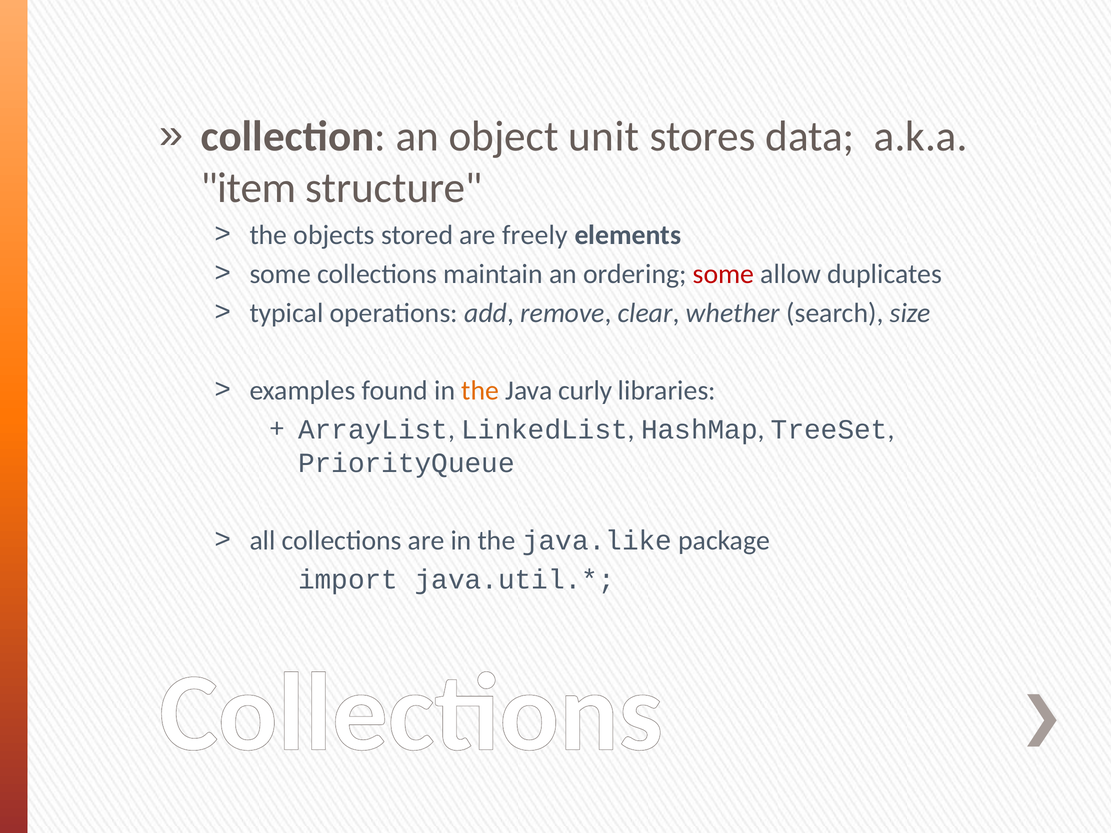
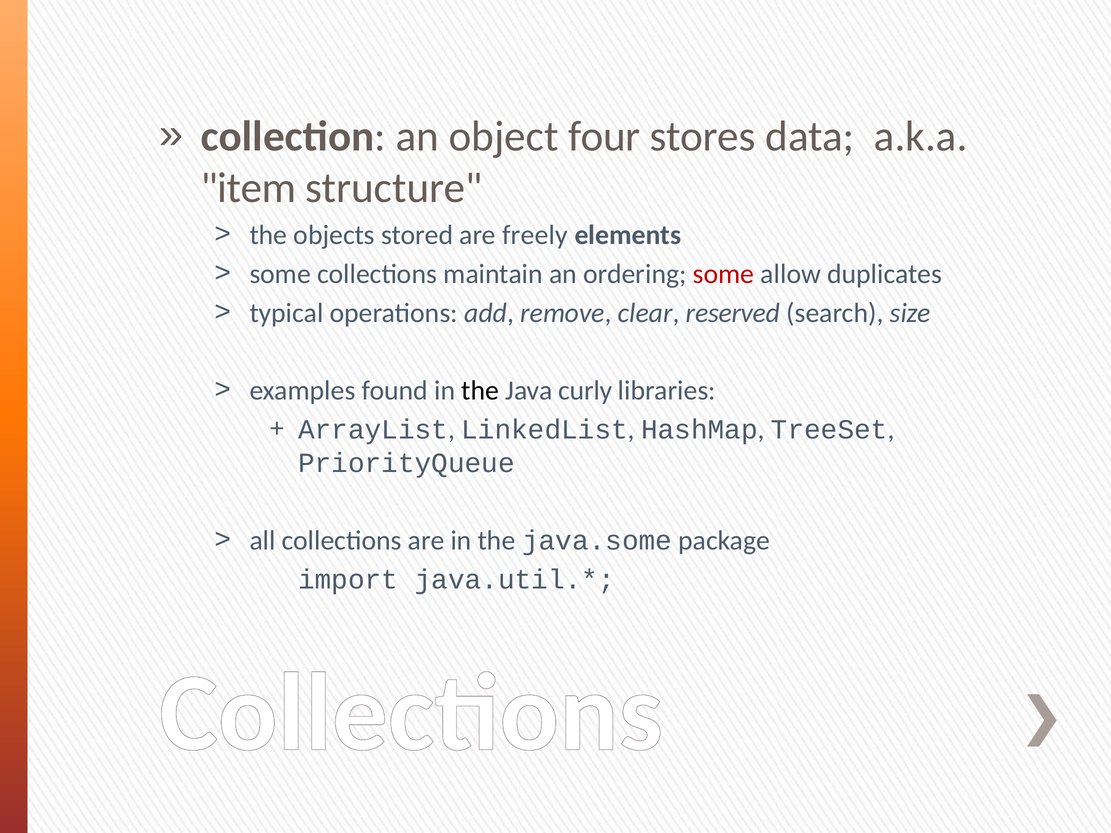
unit: unit -> four (604, 136)
whether: whether -> reserved (733, 313)
the colour: orange -> black (480, 391)
java.like: java.like -> java.some (597, 541)
